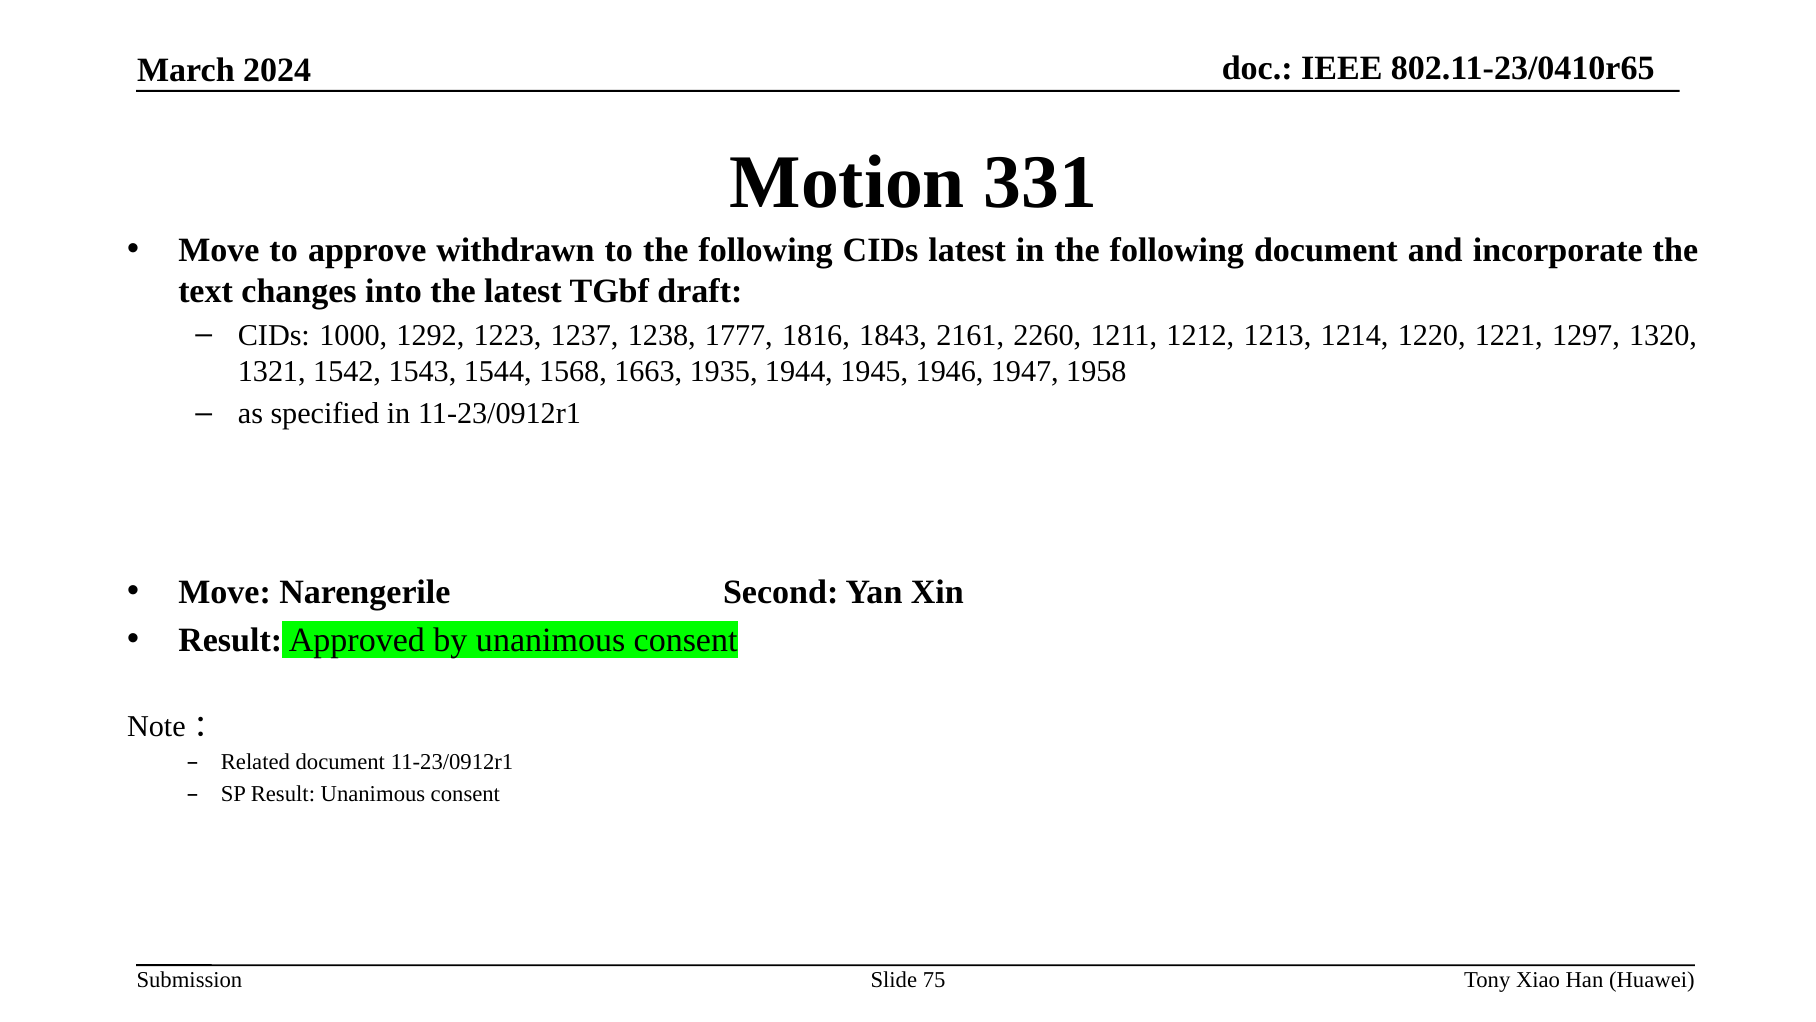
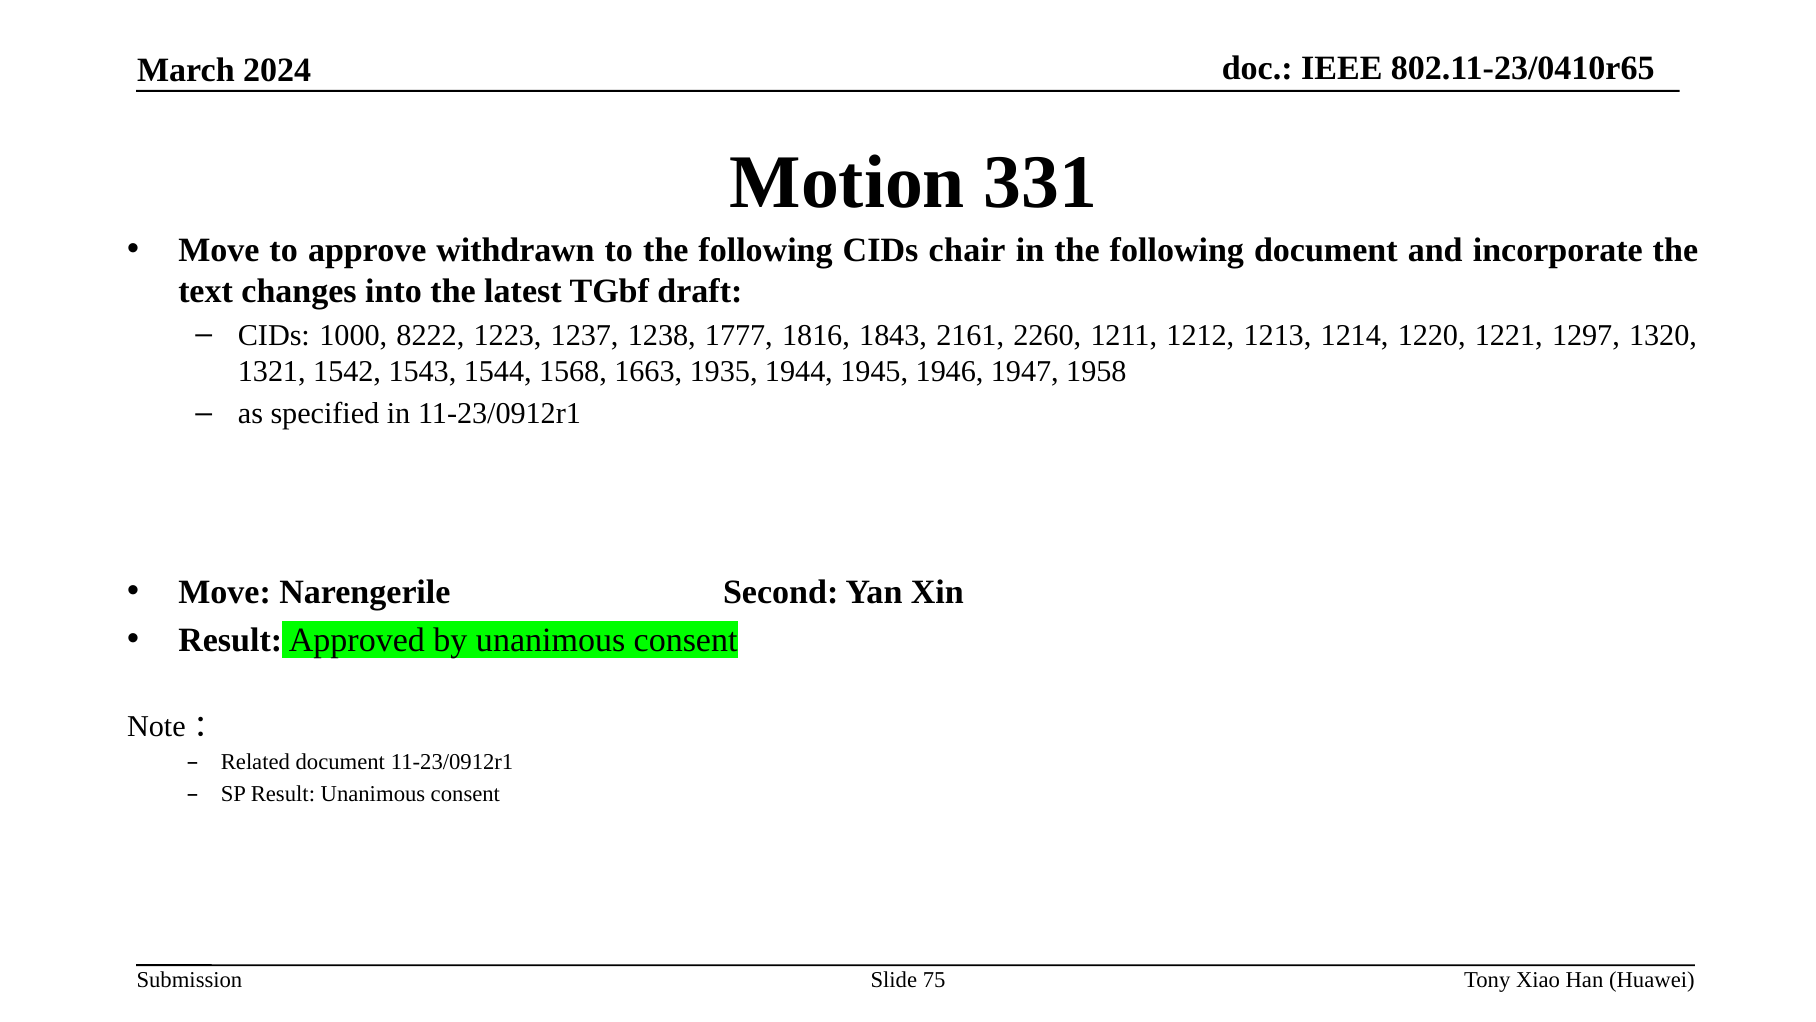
CIDs latest: latest -> chair (967, 250)
1292: 1292 -> 8222 (430, 335)
